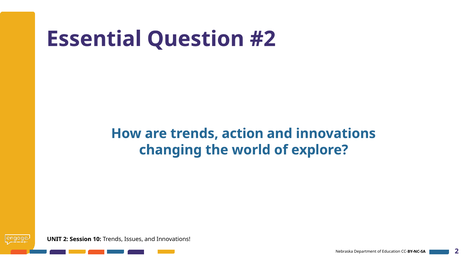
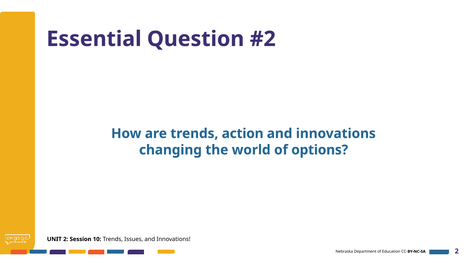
explore: explore -> options (320, 150)
